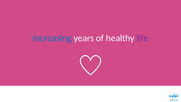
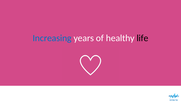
life colour: purple -> black (142, 38)
